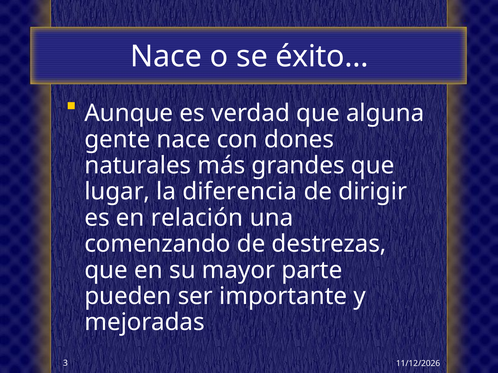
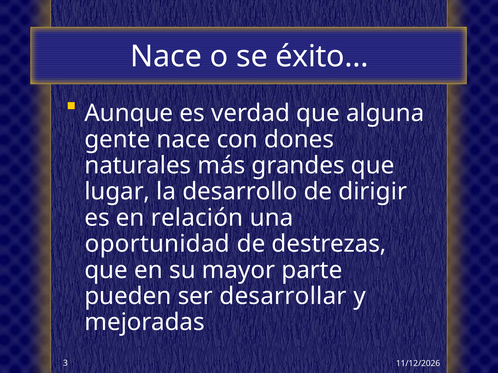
diferencia: diferencia -> desarrollo (240, 192)
comenzando: comenzando -> oportunidad (157, 244)
importante: importante -> desarrollar (283, 297)
